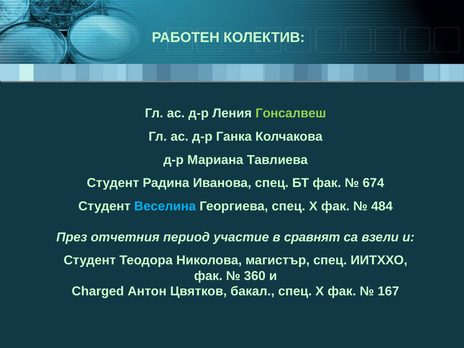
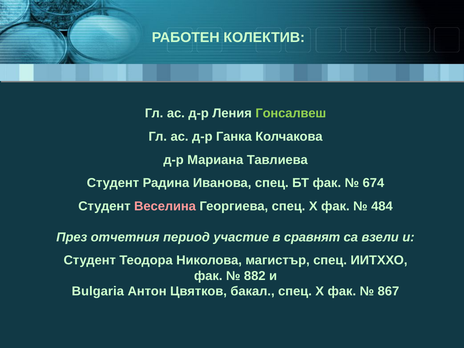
Веселина colour: light blue -> pink (165, 206)
360: 360 -> 882 (255, 276)
Charged: Charged -> Bulgaria (98, 291)
167: 167 -> 867 (388, 291)
